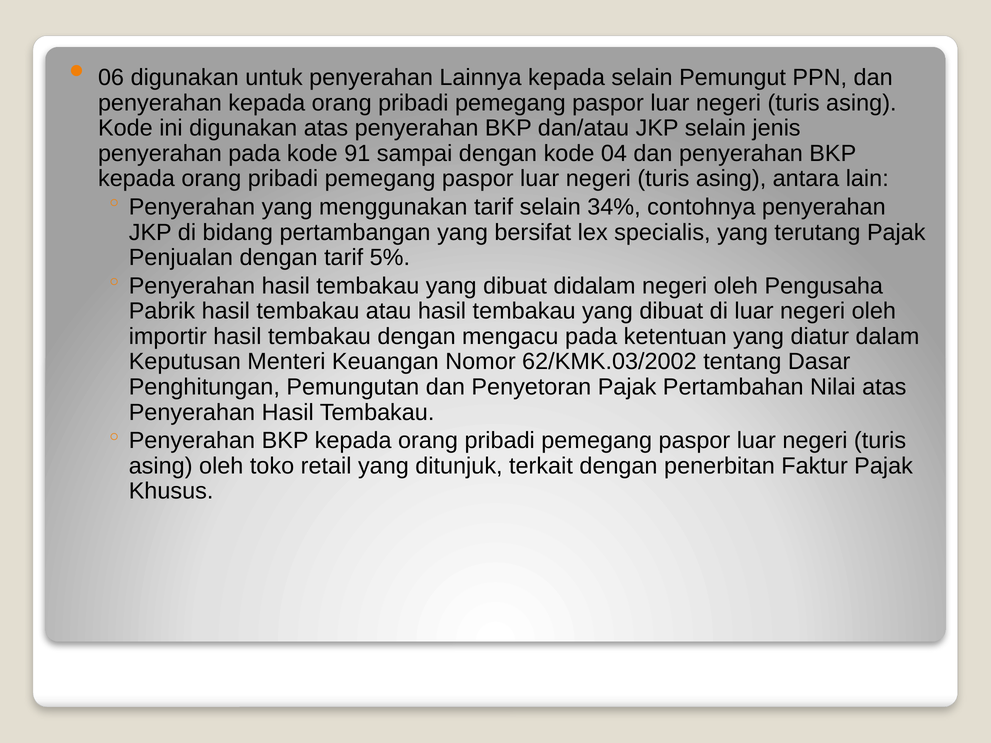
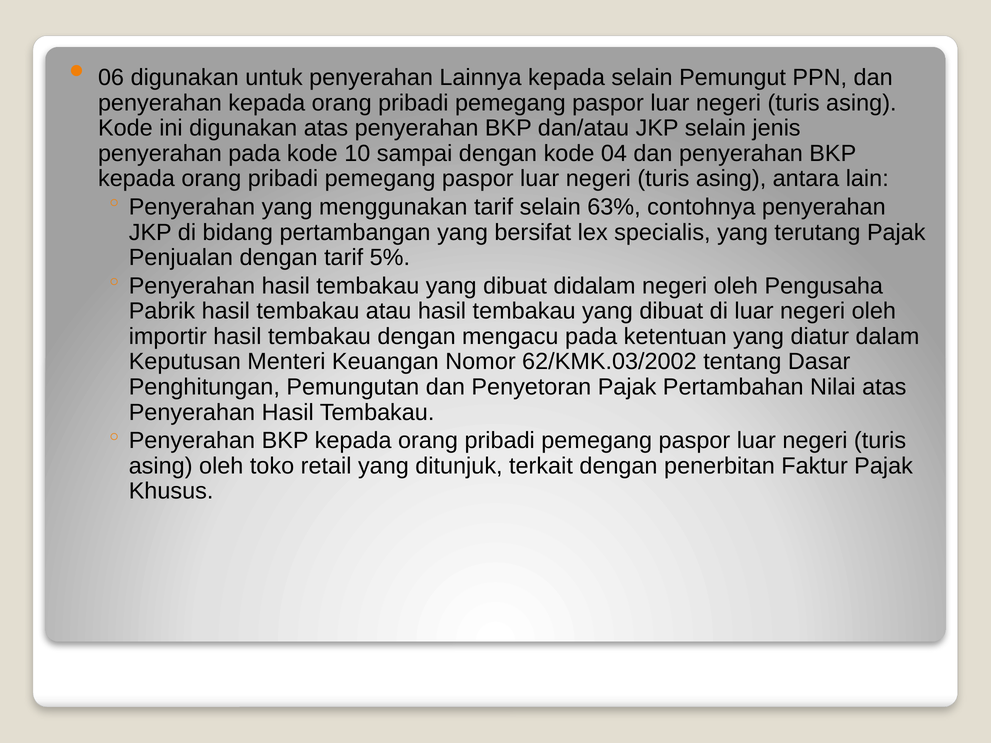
91: 91 -> 10 (357, 153)
34%: 34% -> 63% (614, 207)
